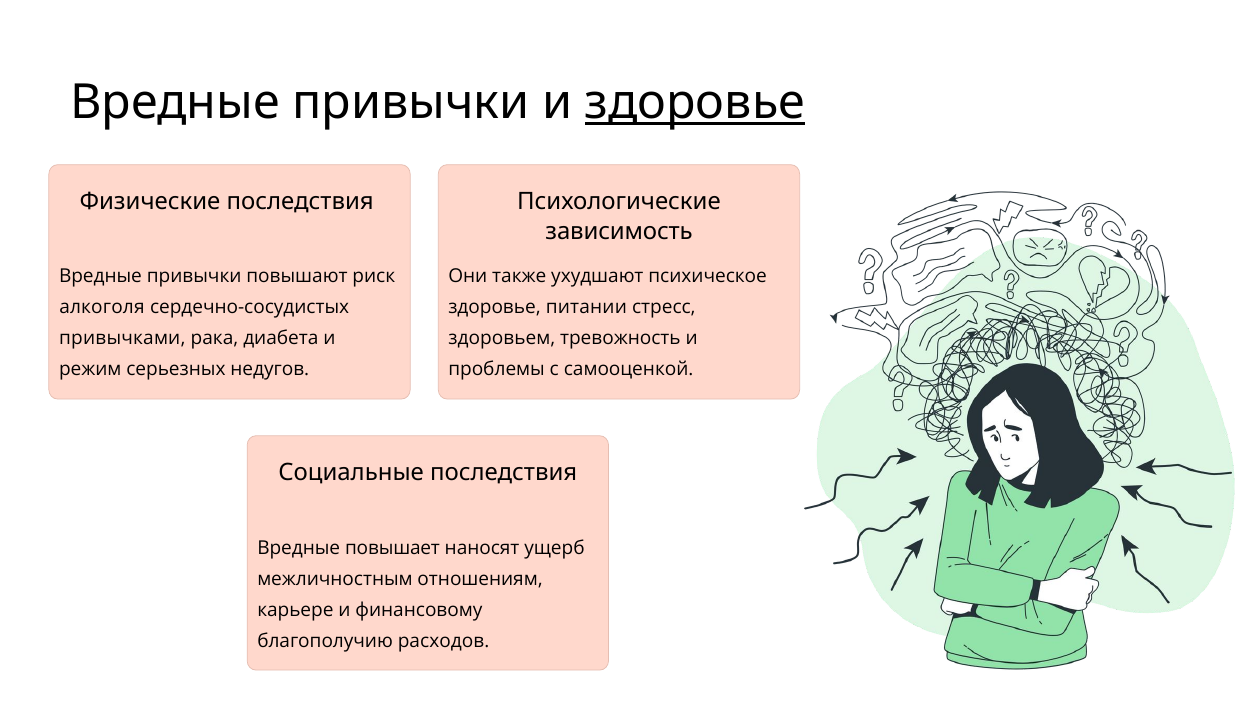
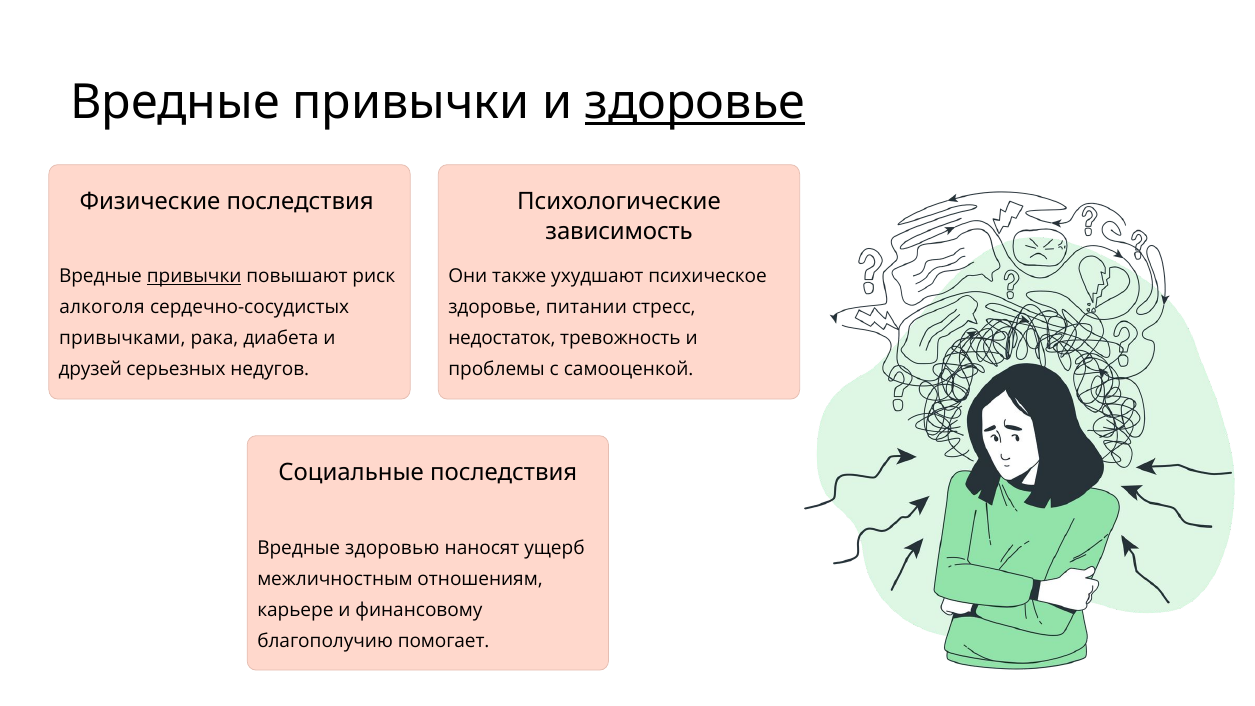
привычки underline: none -> present (194, 276)
здоровьем: здоровьем -> недостаток (502, 339)
режим: режим -> друзей (90, 370)
повышает: повышает -> здоровью (392, 548)
расходов: расходов -> помогает (444, 641)
